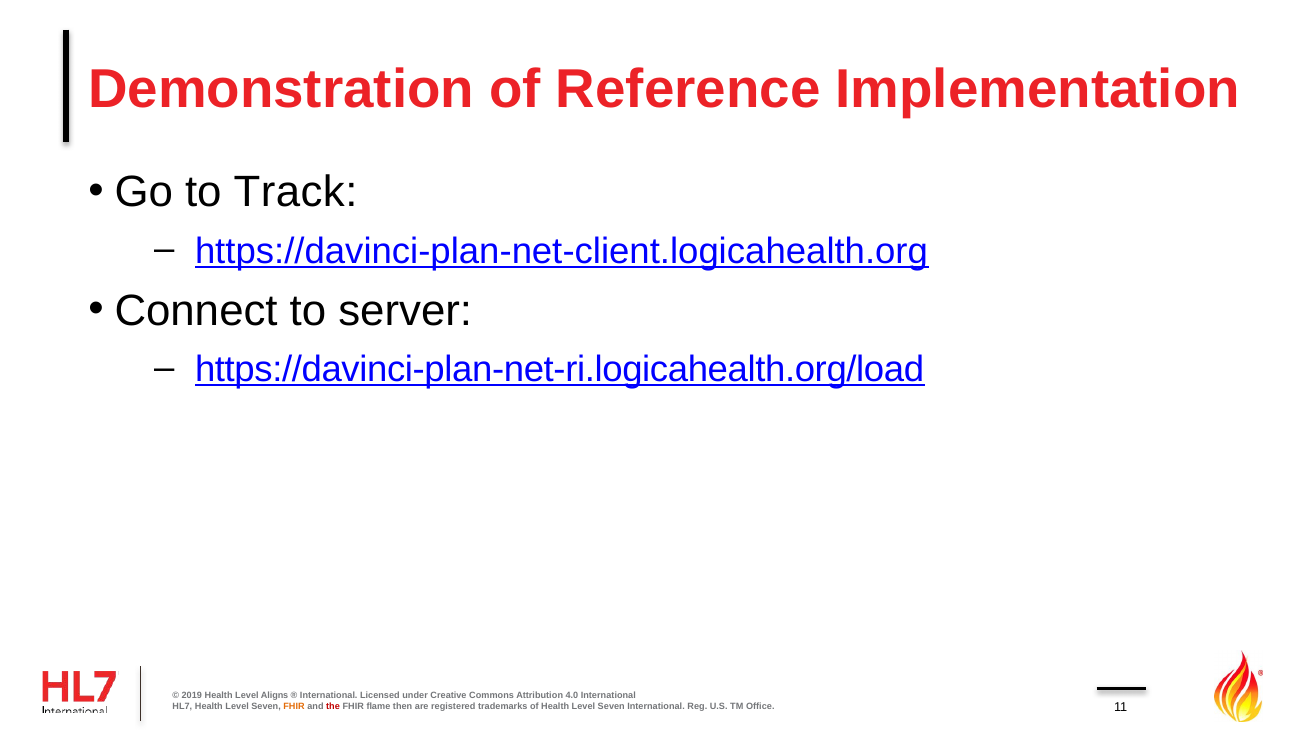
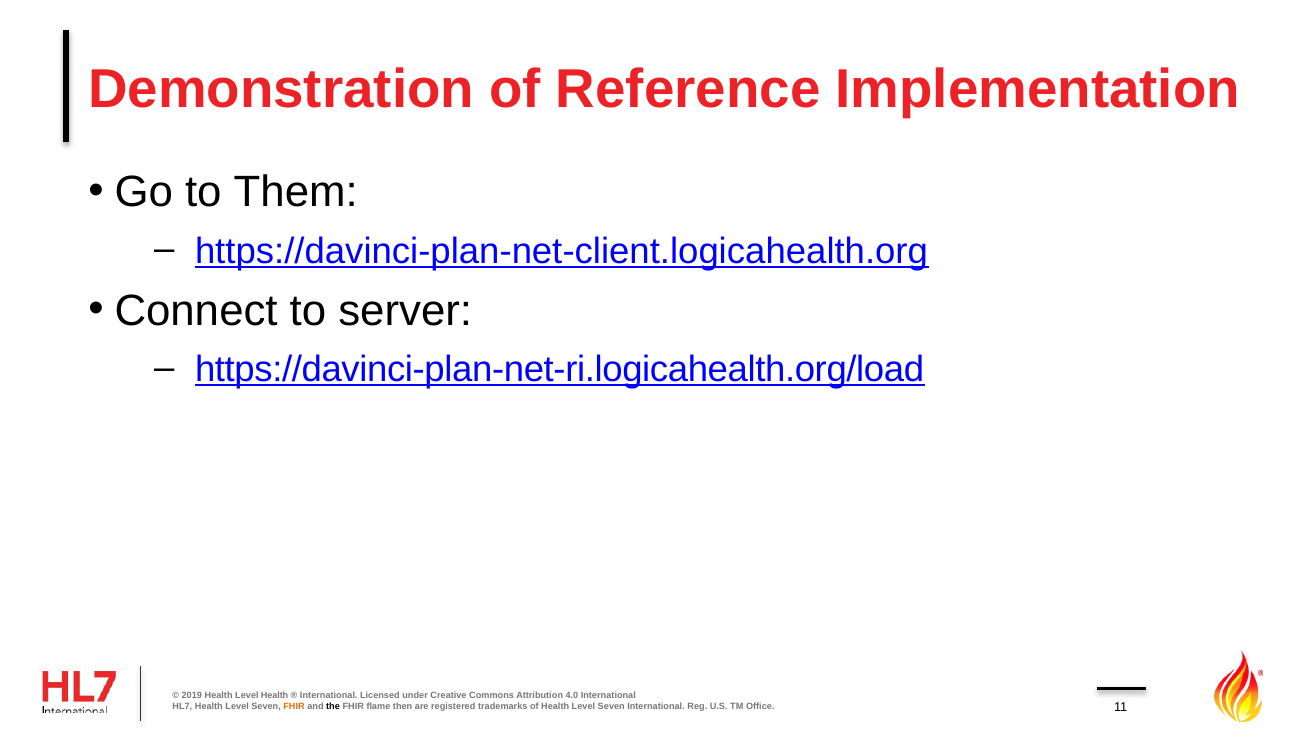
Track: Track -> Them (296, 192)
Level Aligns: Aligns -> Health (275, 696)
the colour: red -> black (333, 707)
